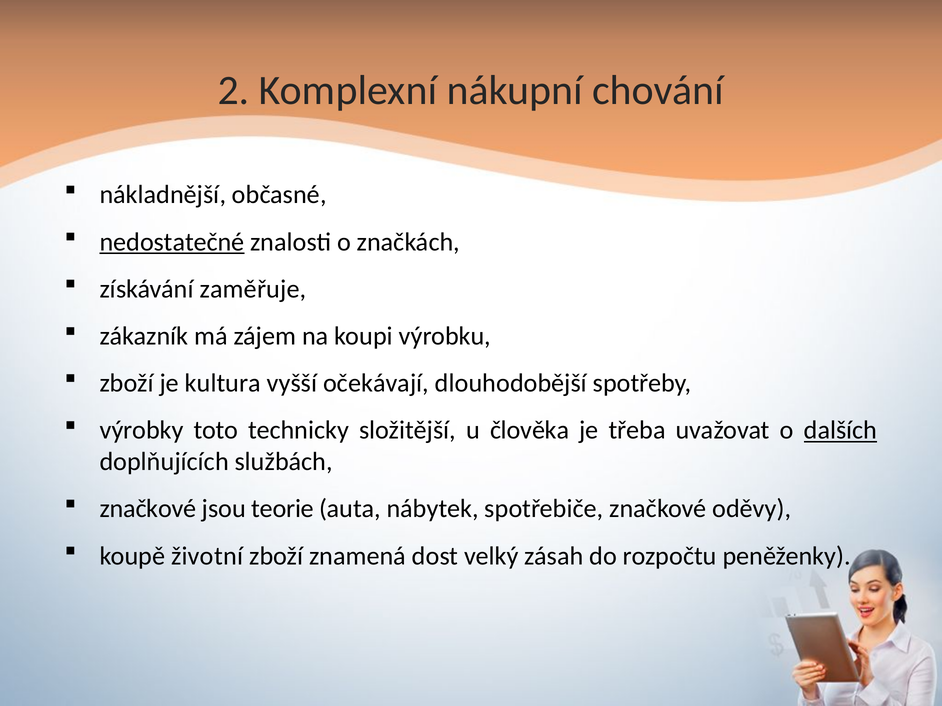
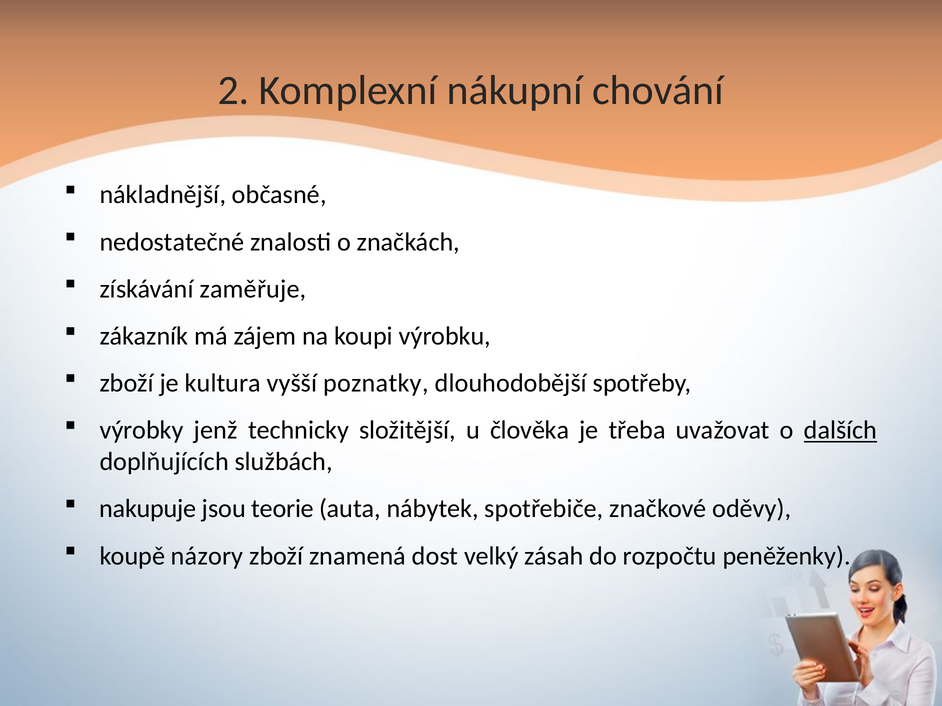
nedostatečné underline: present -> none (172, 242)
očekávají: očekávají -> poznatky (376, 384)
toto: toto -> jenž (216, 431)
značkové: značkové -> nakupuje (148, 509)
životní: životní -> názory (207, 556)
